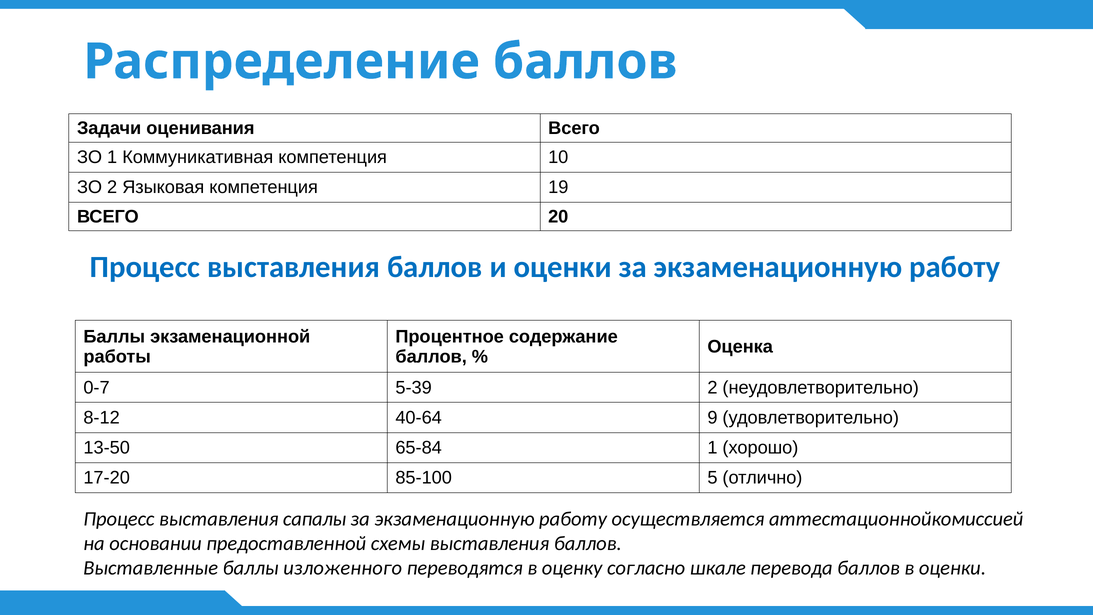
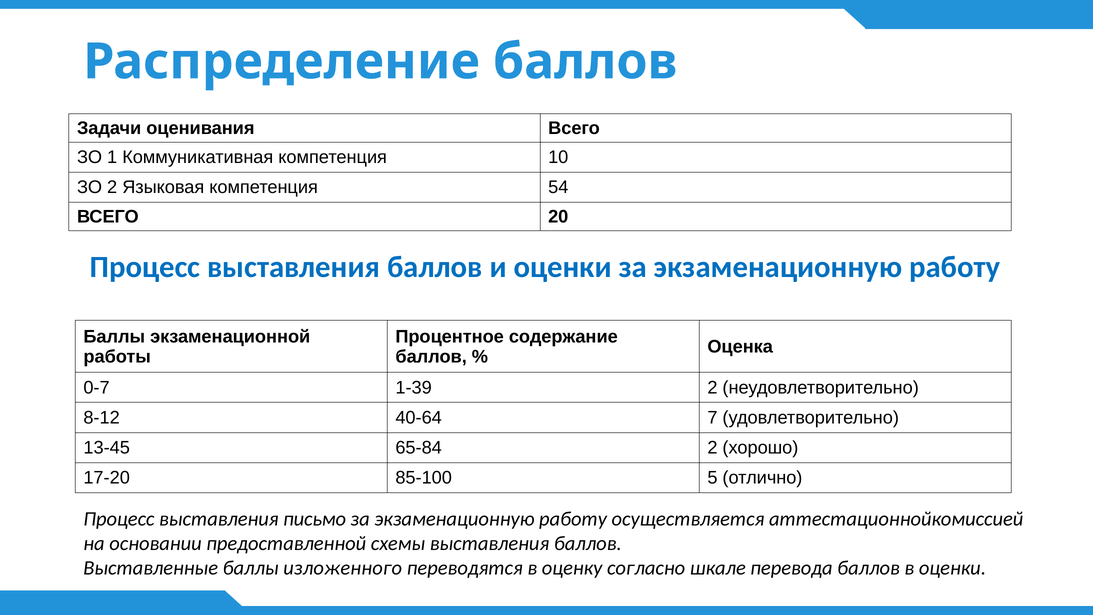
19: 19 -> 54 (558, 187)
5-39: 5-39 -> 1-39 (414, 388)
9: 9 -> 7 (712, 418)
13-50: 13-50 -> 13-45 (107, 448)
65-84 1: 1 -> 2 (712, 448)
сапалы: сапалы -> письмо (315, 519)
